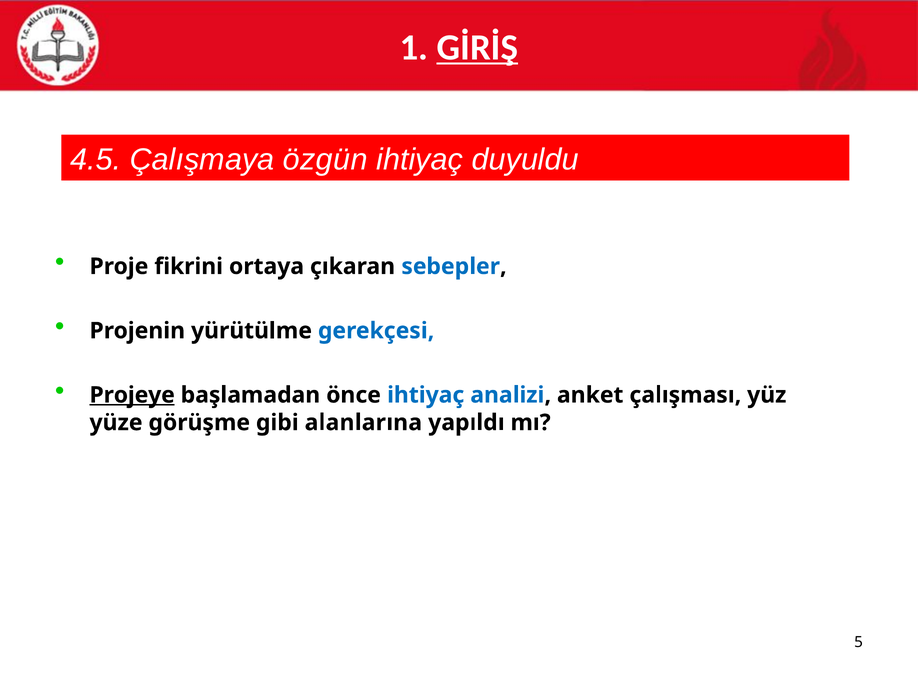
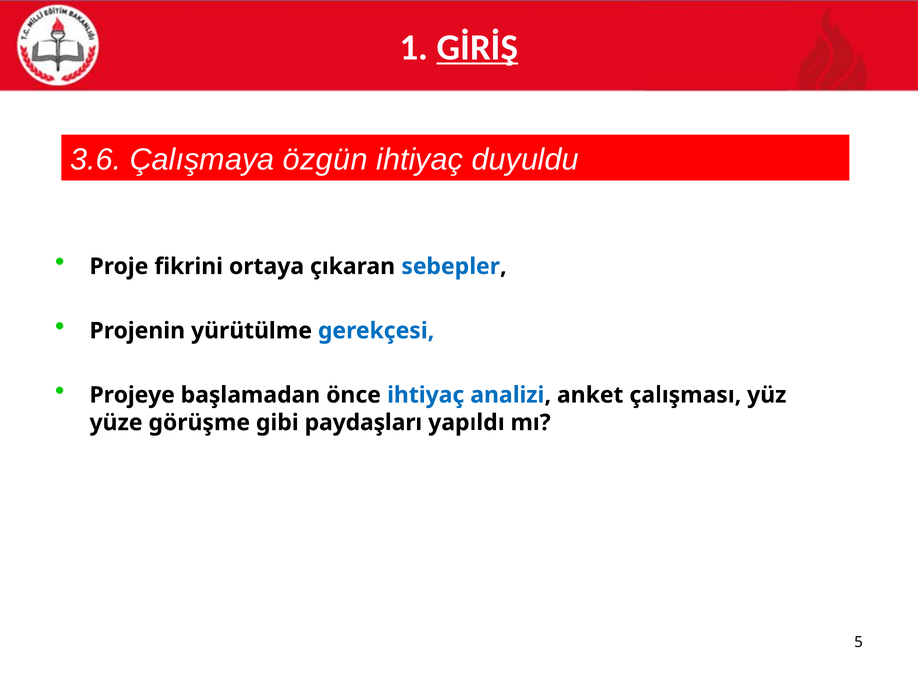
4.5: 4.5 -> 3.6 (96, 160)
Projeye underline: present -> none (132, 395)
alanlarına: alanlarına -> paydaşları (363, 422)
